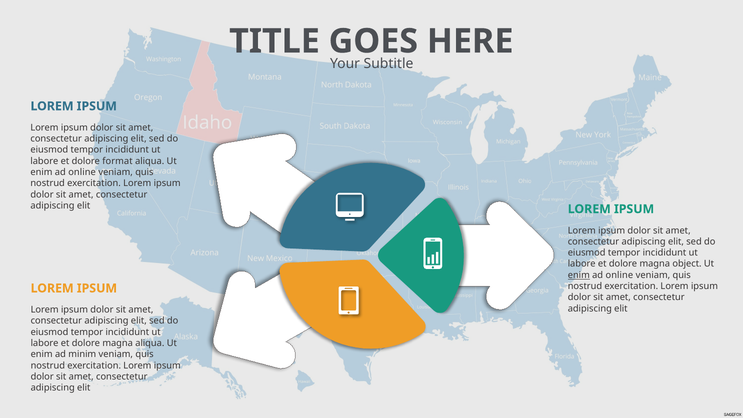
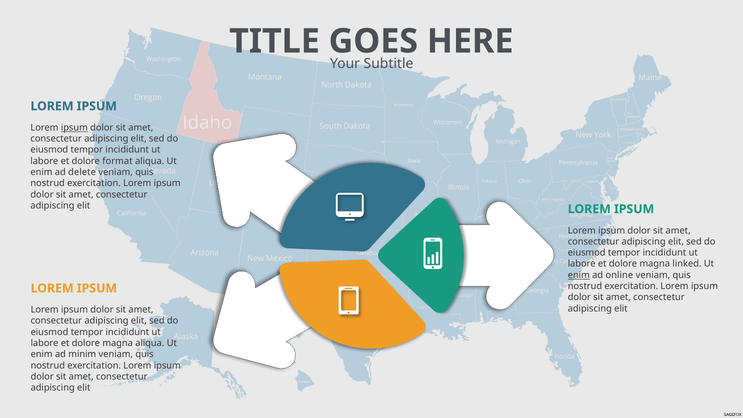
ipsum underline: none -> present (74, 128)
online: online -> delete (82, 172)
object: object -> linked (687, 264)
